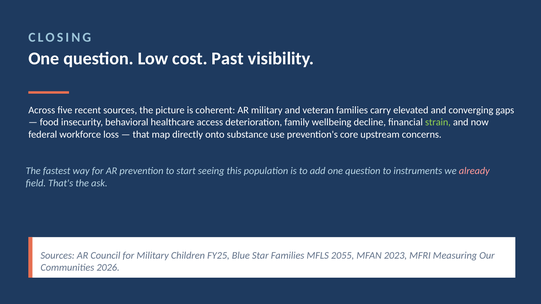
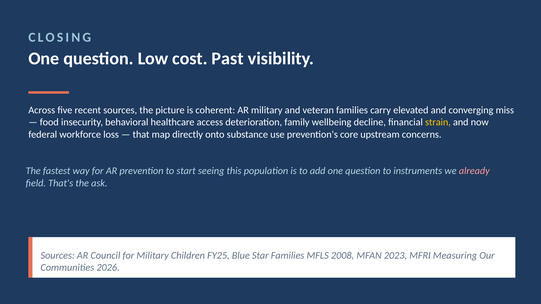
gaps: gaps -> miss (505, 110)
strain colour: light green -> yellow (438, 122)
2055: 2055 -> 2008 (343, 256)
